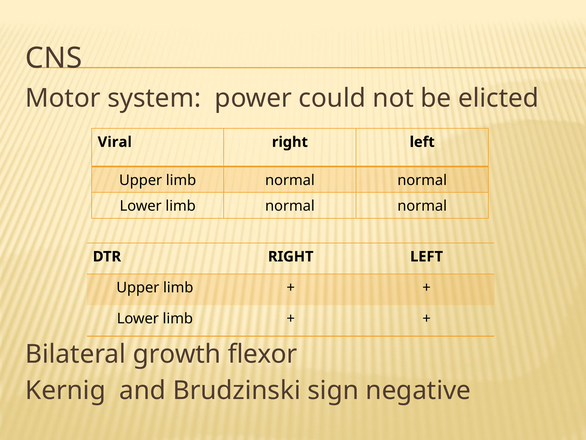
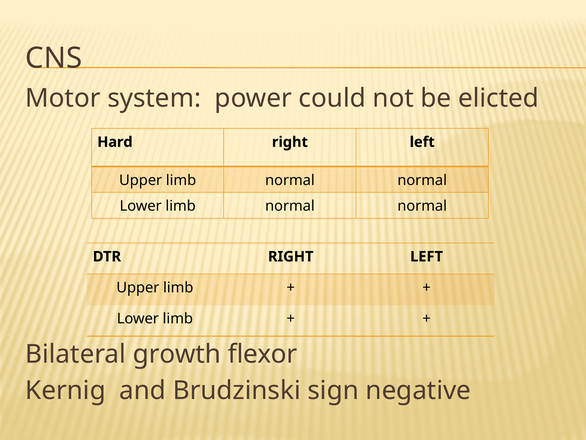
Viral: Viral -> Hard (115, 142)
